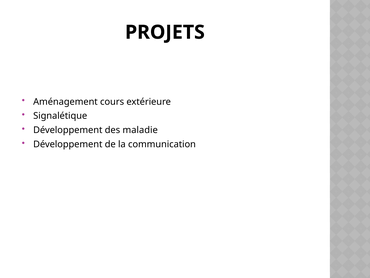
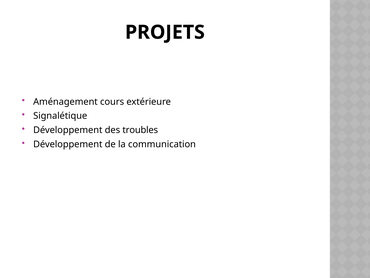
maladie: maladie -> troubles (140, 130)
